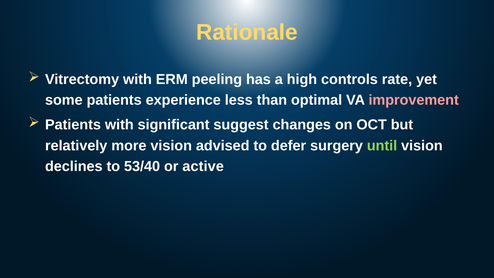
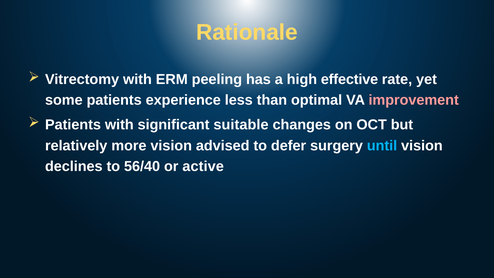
controls: controls -> effective (350, 79)
suggest: suggest -> suitable (241, 125)
until colour: light green -> light blue (382, 146)
53/40: 53/40 -> 56/40 (142, 166)
